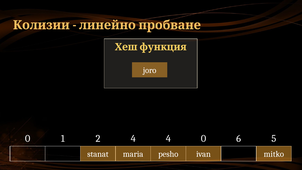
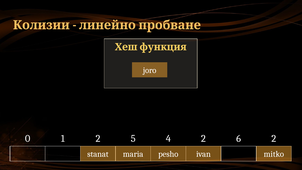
2 4: 4 -> 5 (133, 138)
4 0: 0 -> 2 (203, 138)
6 5: 5 -> 2 (274, 138)
